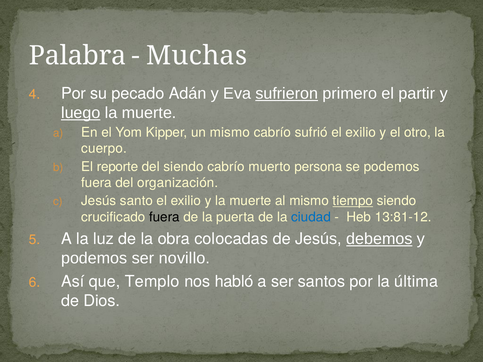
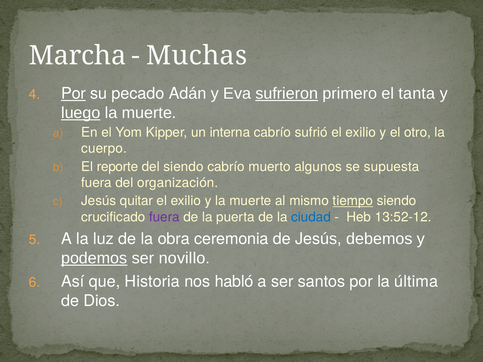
Palabra: Palabra -> Marcha (78, 56)
Por underline: none -> present (73, 94)
partir: partir -> tanta (417, 94)
un mismo: mismo -> interna (230, 133)
persona: persona -> algunos (318, 167)
se podemos: podemos -> supuesta (392, 167)
santo: santo -> quitar (136, 201)
fuera colour: black -> purple (164, 217)
13:81-12: 13:81-12 -> 13:52-12 (403, 217)
colocadas: colocadas -> ceremonia (231, 239)
debemos underline: present -> none (379, 239)
podemos underline: none -> present (94, 258)
Templo: Templo -> Historia (152, 282)
